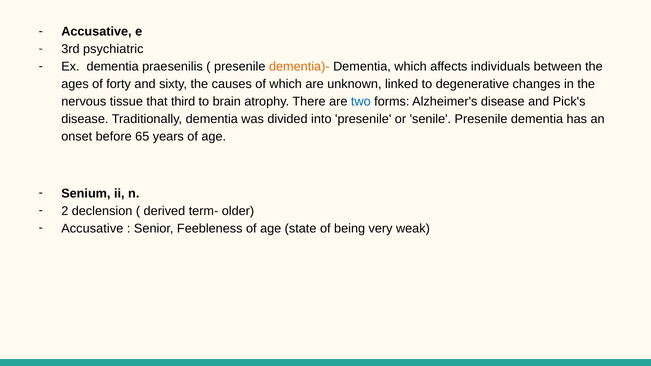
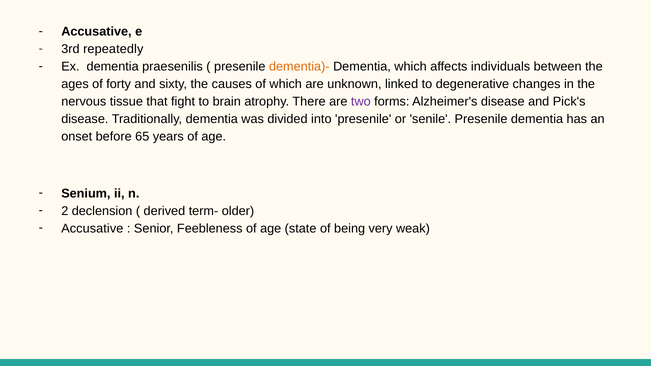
psychiatric: psychiatric -> repeatedly (113, 49)
third: third -> fight (183, 102)
two colour: blue -> purple (361, 102)
